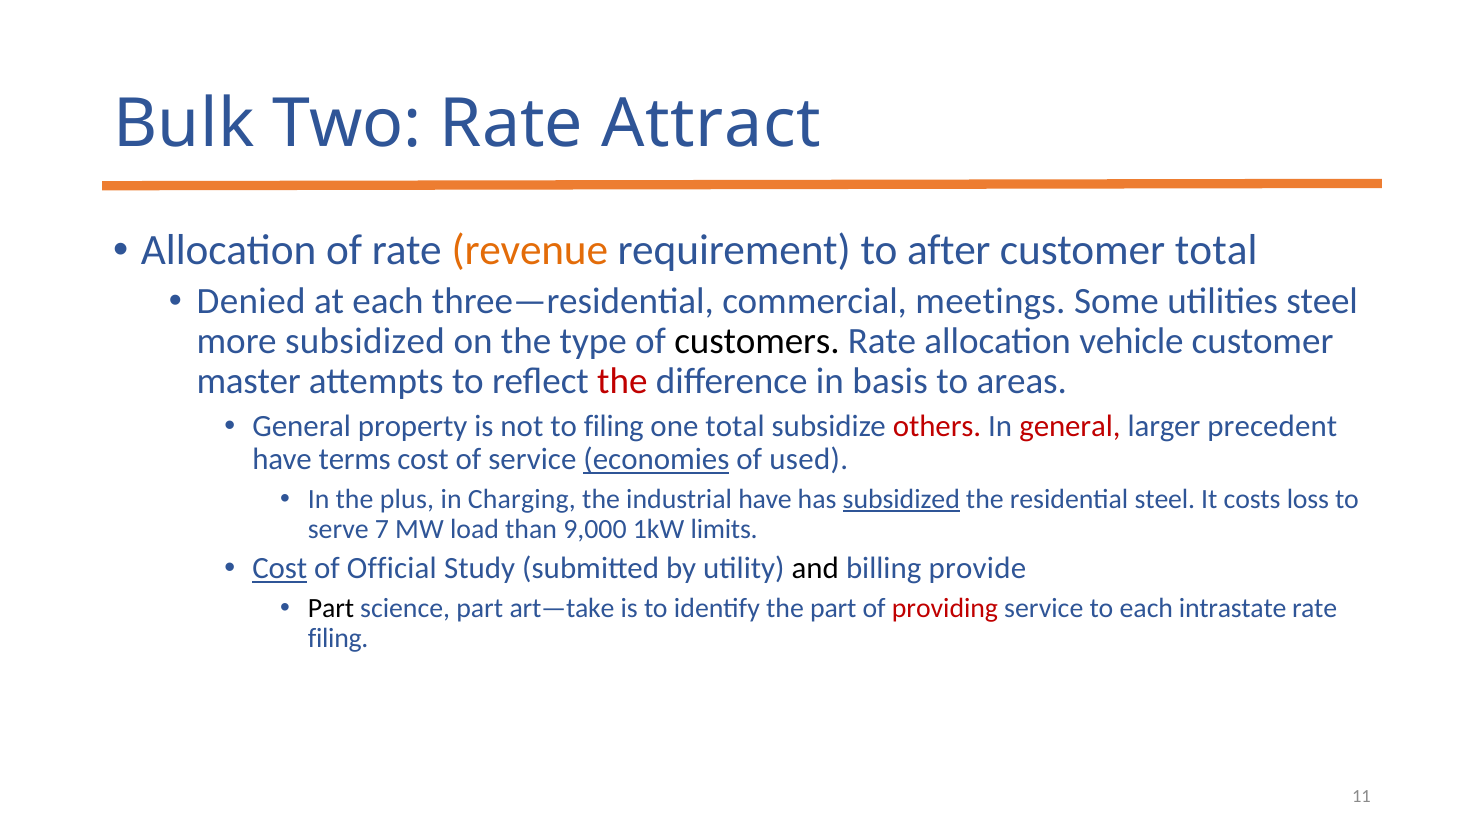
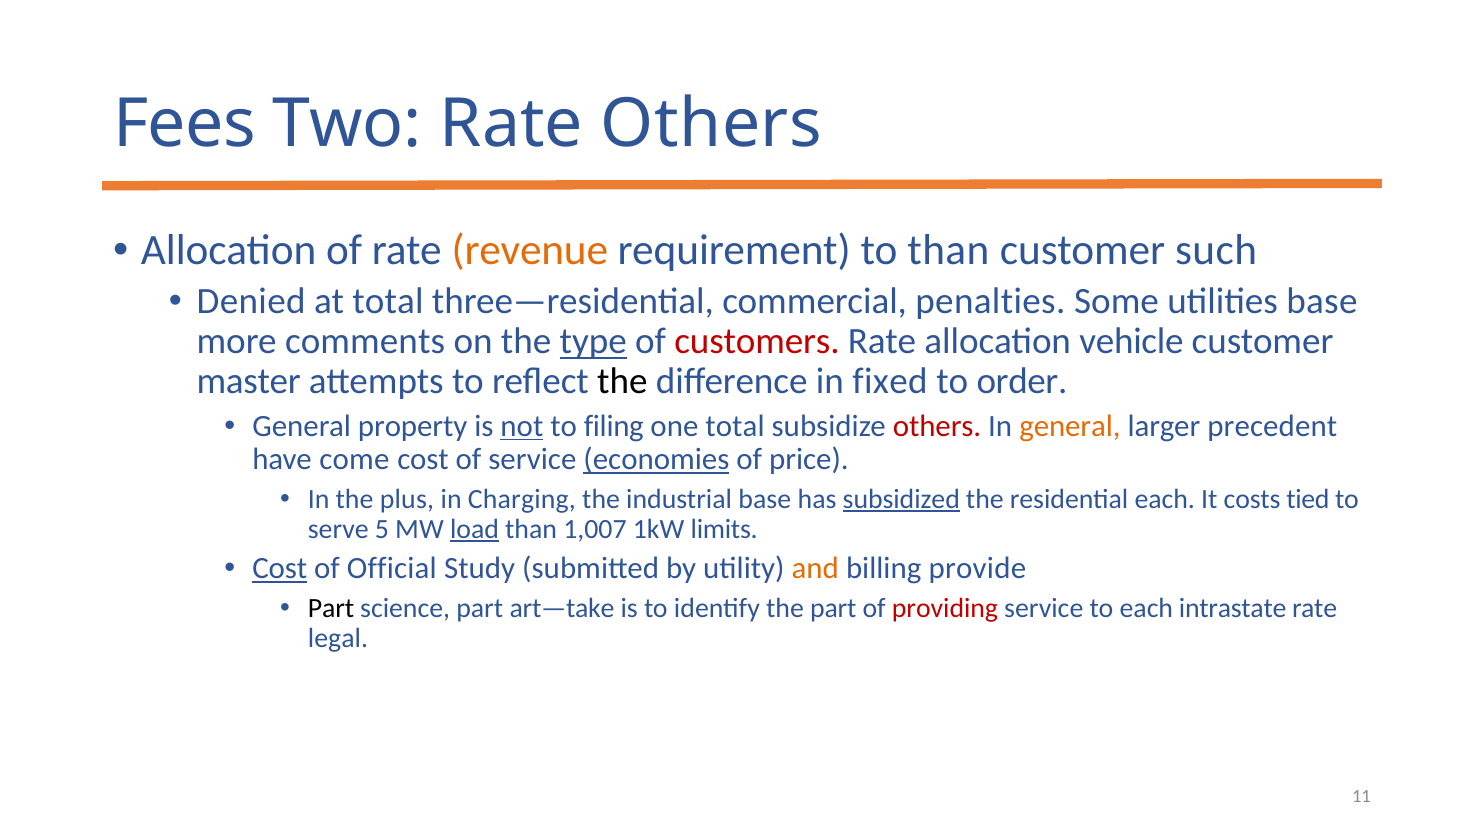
Bulk: Bulk -> Fees (184, 125)
Rate Attract: Attract -> Others (712, 125)
to after: after -> than (948, 251)
customer total: total -> such (1216, 251)
at each: each -> total (388, 302)
meetings: meetings -> penalties (990, 302)
utilities steel: steel -> base (1322, 302)
more subsidized: subsidized -> comments (365, 342)
type underline: none -> present (593, 342)
customers colour: black -> red (757, 342)
the colour: red -> black (622, 382)
basis: basis -> fixed (890, 382)
areas: areas -> order (1022, 382)
not underline: none -> present (522, 427)
general colour: red -> orange (1070, 427)
terms: terms -> come (354, 460)
used: used -> price (809, 460)
industrial have: have -> base (765, 499)
residential steel: steel -> each (1165, 499)
loss: loss -> tied (1308, 499)
7: 7 -> 5 (382, 530)
load underline: none -> present (474, 530)
9,000: 9,000 -> 1,007 (595, 530)
and colour: black -> orange (815, 569)
filing: filing -> legal (338, 638)
